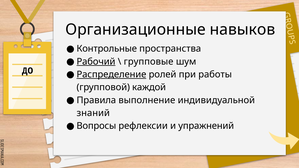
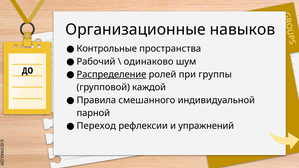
Рабочий underline: present -> none (96, 62)
групповые: групповые -> одинаково (149, 62)
работы: работы -> группы (215, 74)
выполнение: выполнение -> смешанного (147, 100)
знаний: знаний -> парной (93, 113)
Вопросы: Вопросы -> Переход (96, 126)
